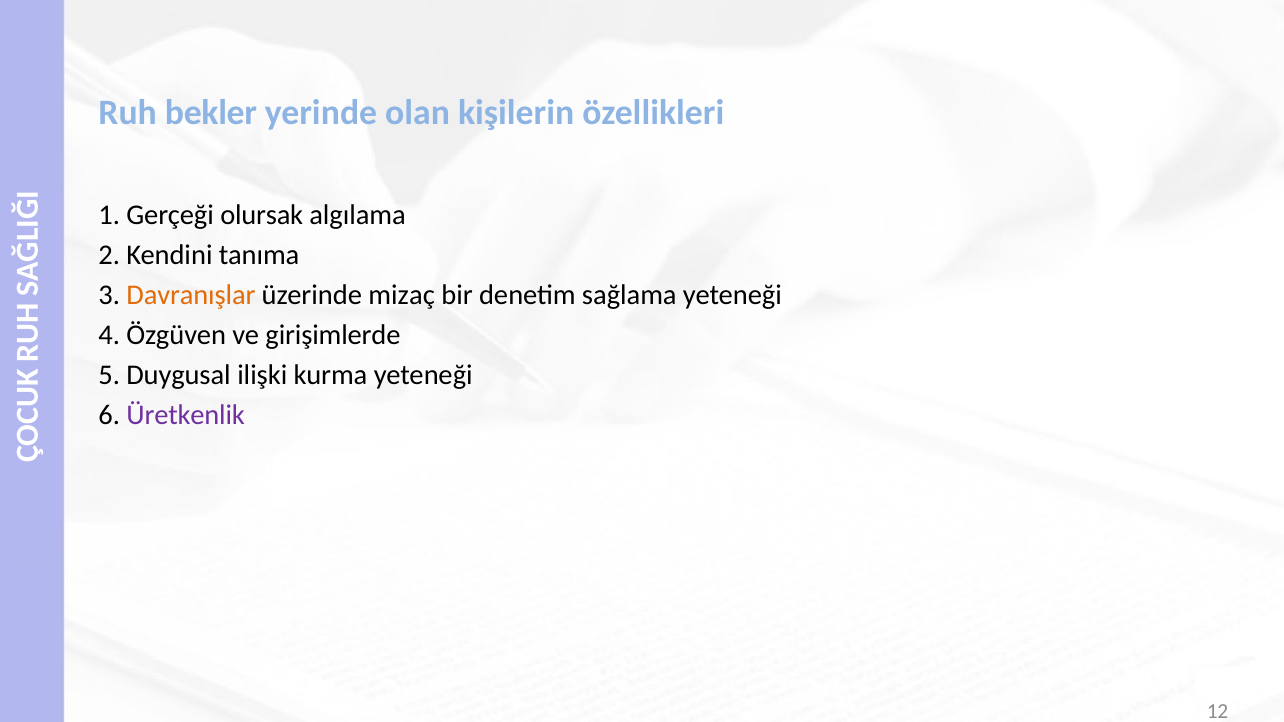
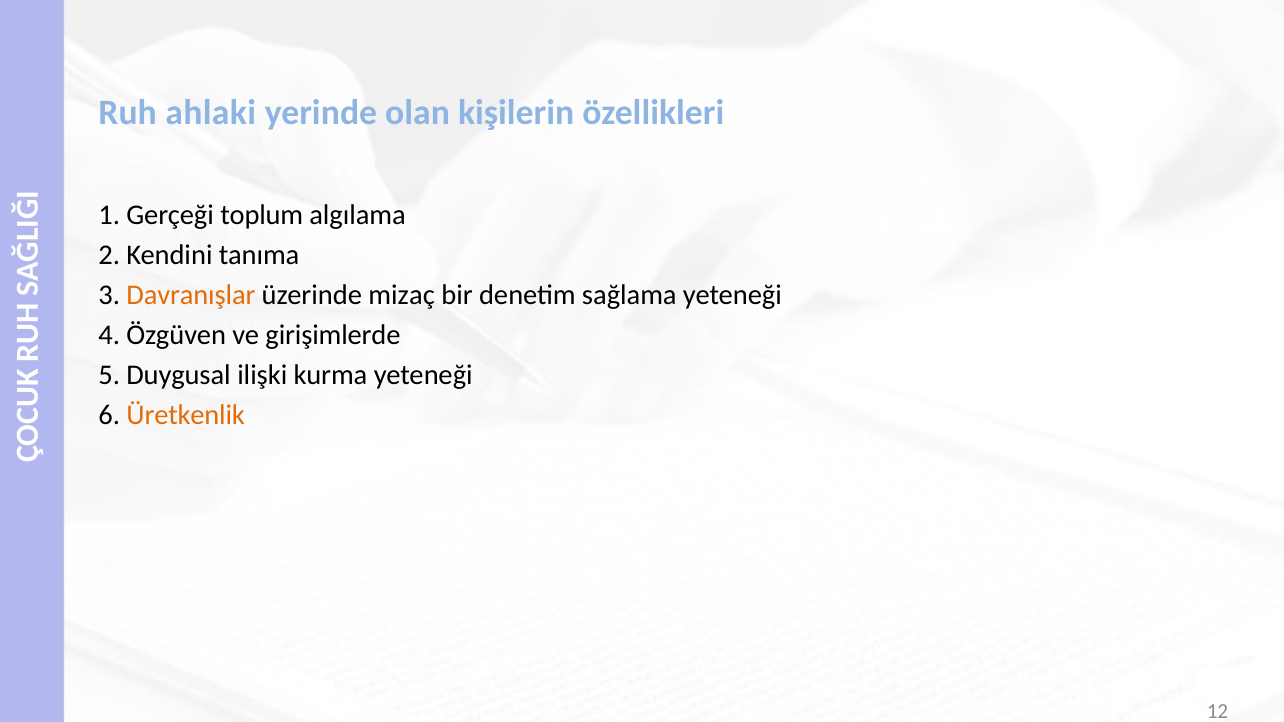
bekler: bekler -> ahlaki (211, 113)
olursak: olursak -> toplum (262, 215)
Üretkenlik colour: purple -> orange (186, 415)
